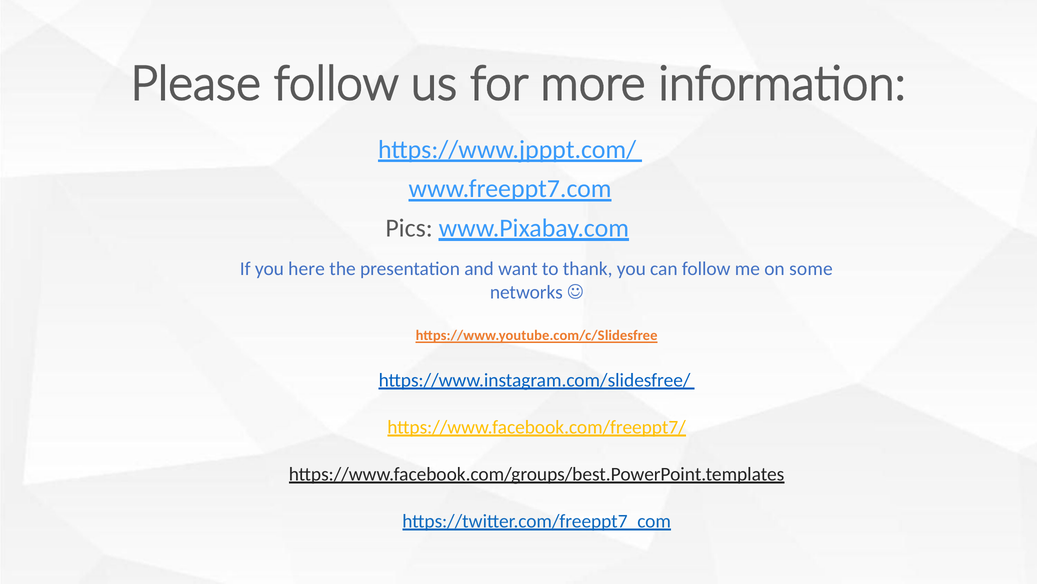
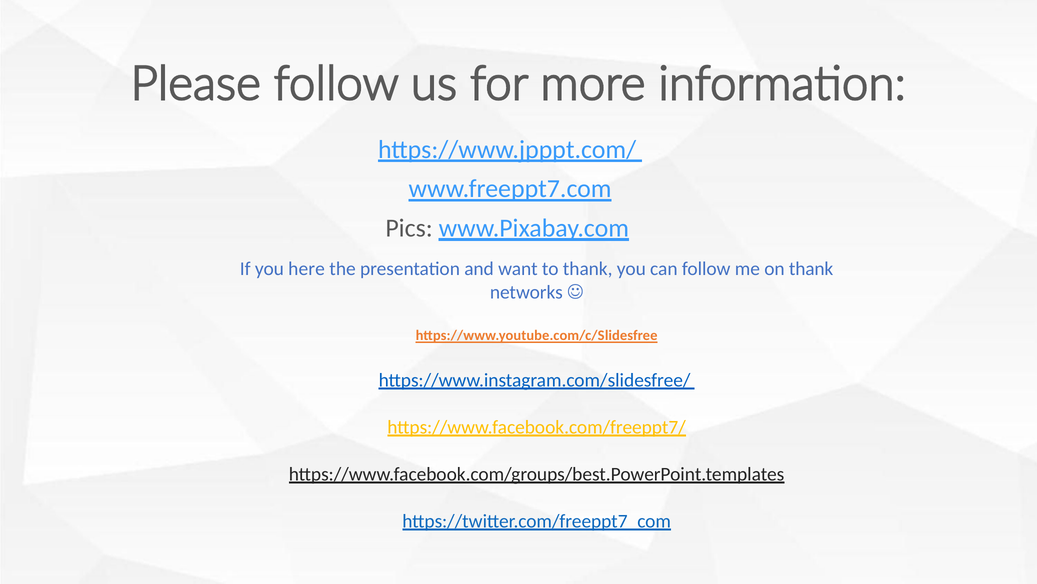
on some: some -> thank (811, 269)
